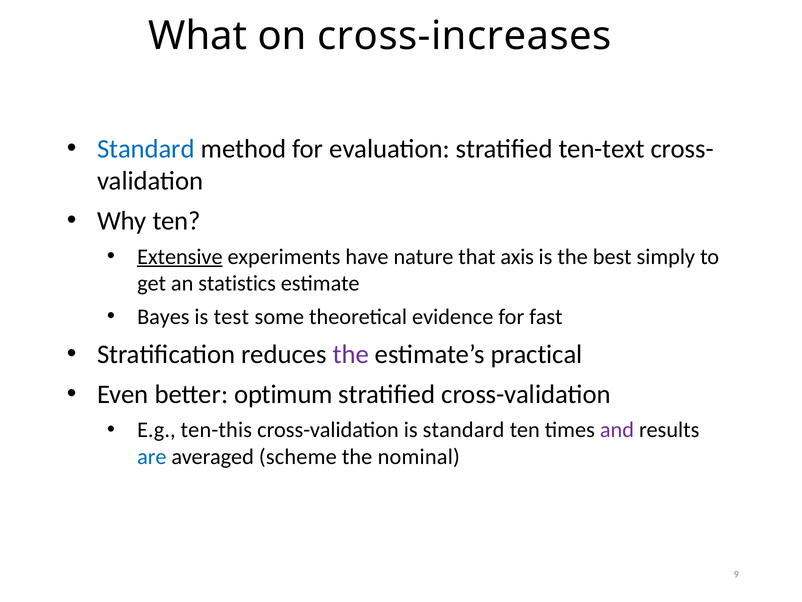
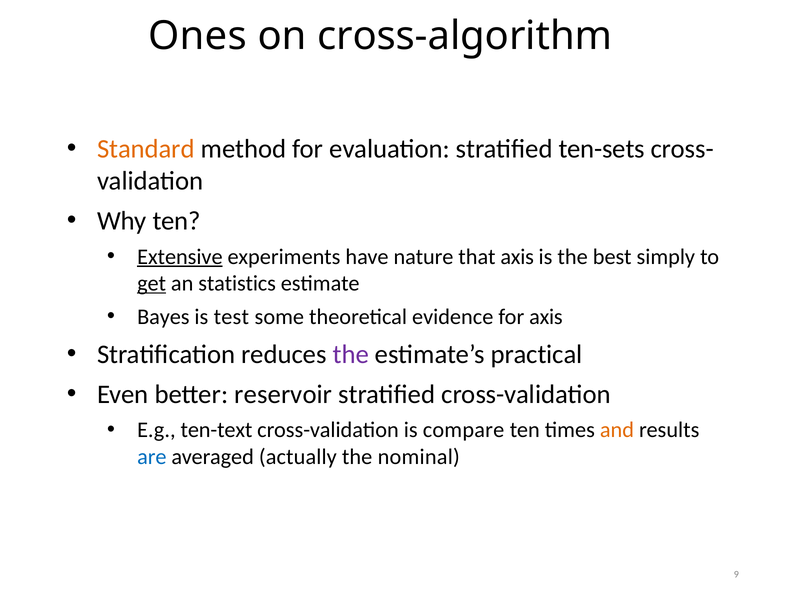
What: What -> Ones (198, 36)
cross-increases: cross-increases -> cross-algorithm (465, 36)
Standard colour: blue -> orange (146, 149)
ten-text: ten-text -> ten-sets (602, 149)
get underline: none -> present (152, 283)
for fast: fast -> axis (546, 317)
optimum: optimum -> reservoir (283, 394)
ten-this: ten-this -> ten-text (216, 430)
is standard: standard -> compare (464, 430)
and colour: purple -> orange (617, 430)
scheme: scheme -> actually (298, 456)
